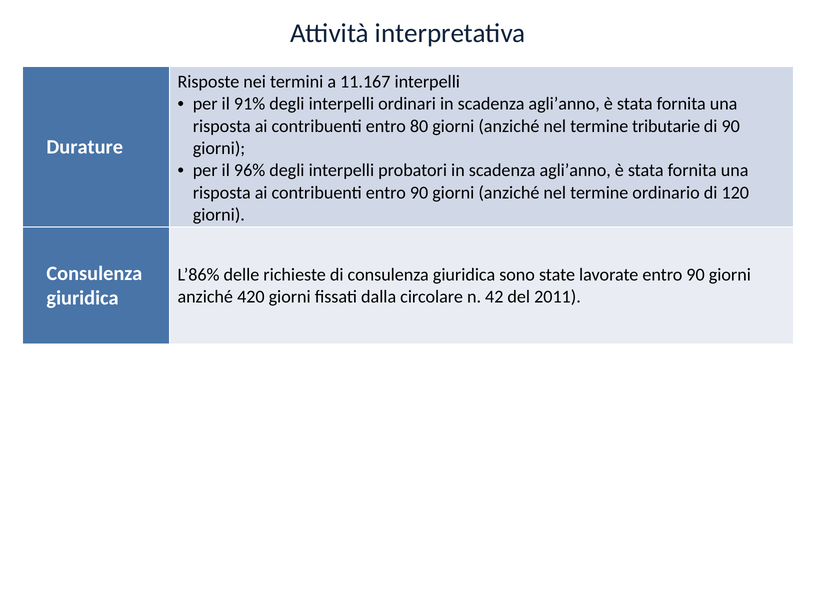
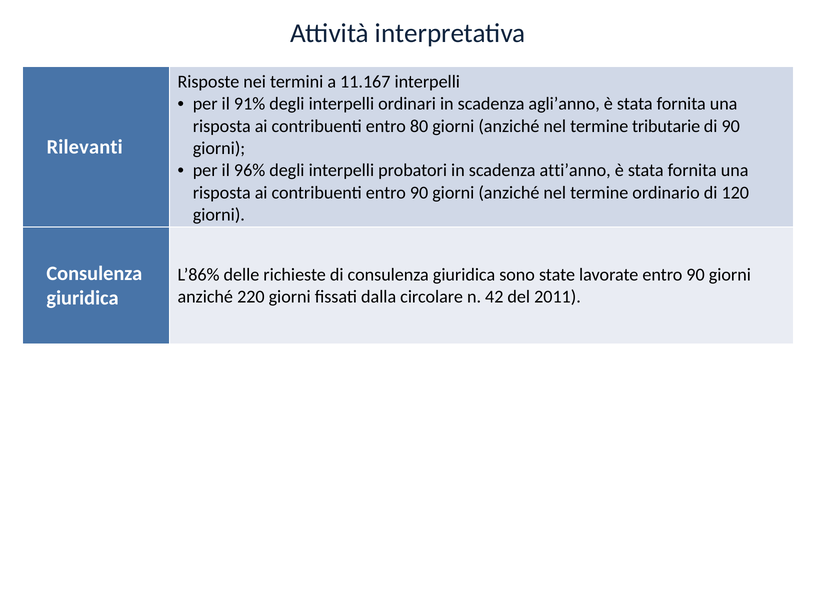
Durature: Durature -> Rilevanti (85, 147)
probatori in scadenza agli’anno: agli’anno -> atti’anno (575, 170)
420: 420 -> 220 (251, 297)
